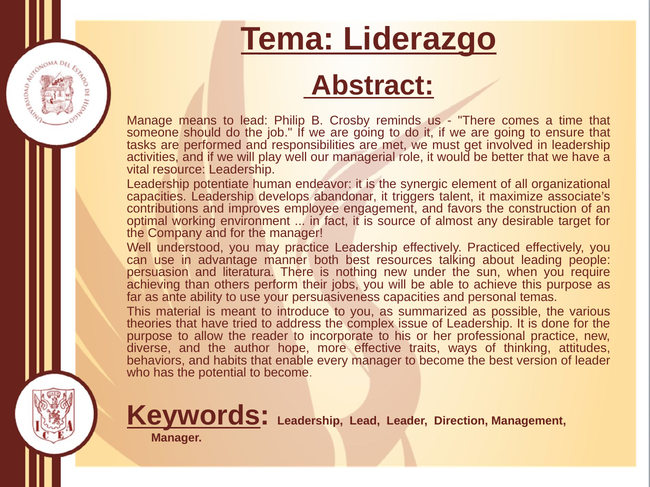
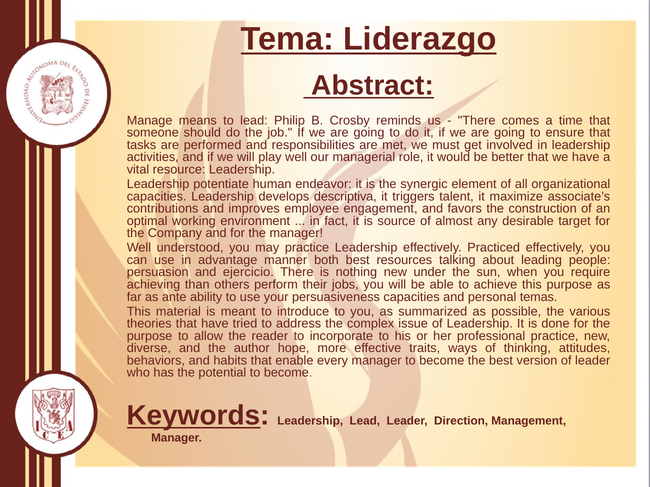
abandonar: abandonar -> descriptiva (345, 197)
literatura: literatura -> ejercicio (248, 273)
